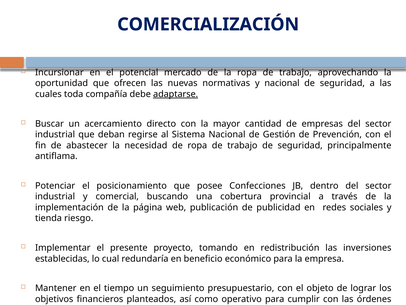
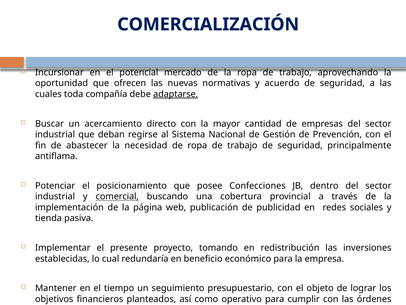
y nacional: nacional -> acuerdo (282, 83)
comercial underline: none -> present (117, 196)
riesgo: riesgo -> pasiva (79, 218)
